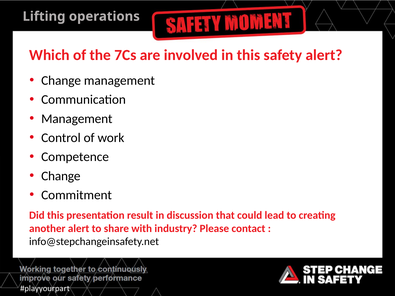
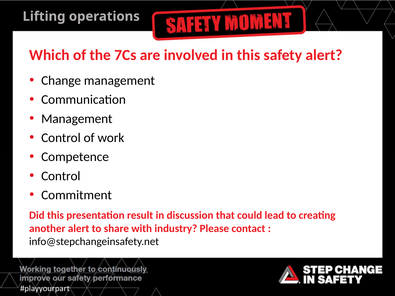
Change: Change -> Control (61, 176)
